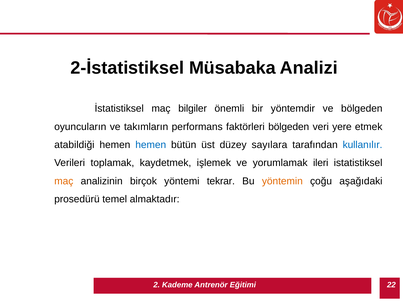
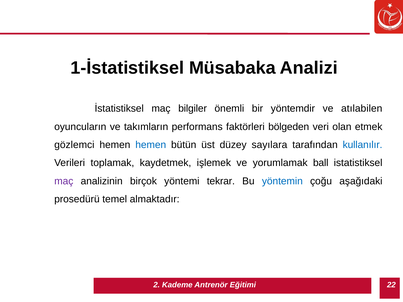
2-İstatistiksel: 2-İstatistiksel -> 1-İstatistiksel (127, 68)
ve bölgeden: bölgeden -> atılabilen (362, 109)
yere: yere -> olan (342, 127)
atabildiği: atabildiği -> gözlemci (74, 145)
ileri: ileri -> ball (321, 163)
maç colour: orange -> purple (64, 181)
yöntemin colour: orange -> blue (282, 181)
